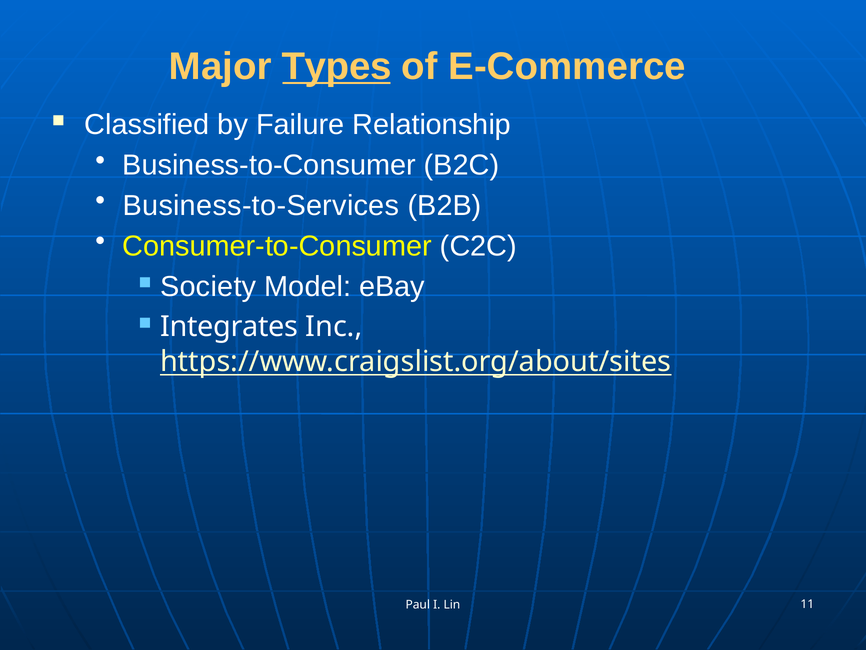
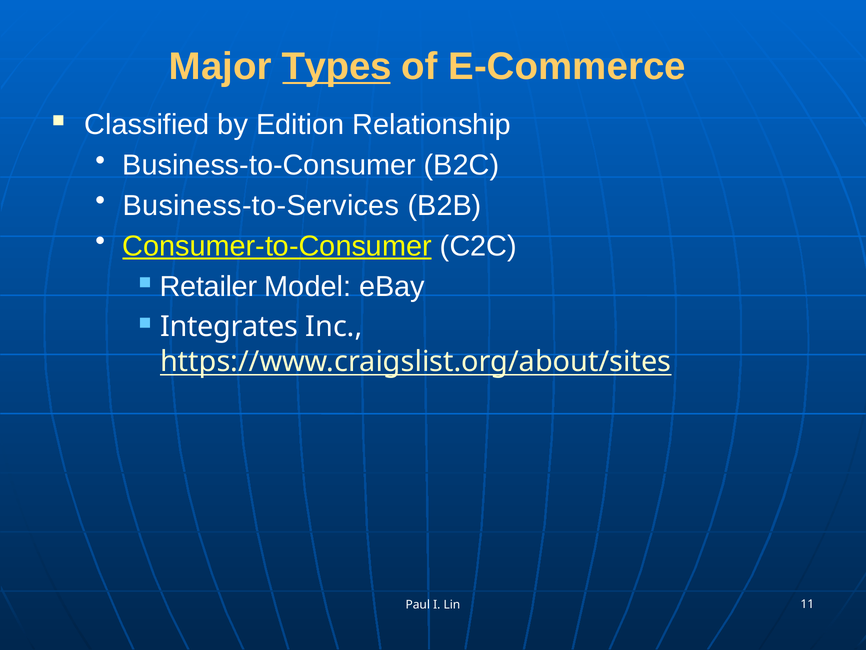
Failure: Failure -> Edition (300, 125)
Consumer-to-Consumer underline: none -> present (277, 246)
Society: Society -> Retailer (208, 286)
